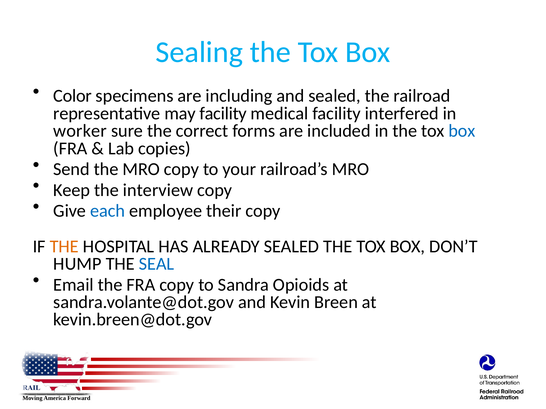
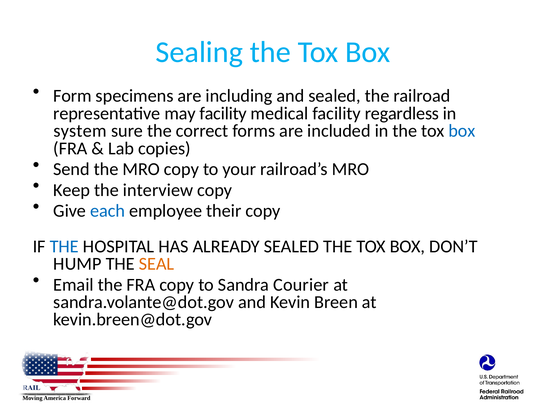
Color: Color -> Form (72, 96)
interfered: interfered -> regardless (402, 114)
worker: worker -> system (80, 131)
THE colour: orange -> blue (64, 247)
SEAL colour: blue -> orange (157, 264)
Opioids: Opioids -> Courier (301, 285)
